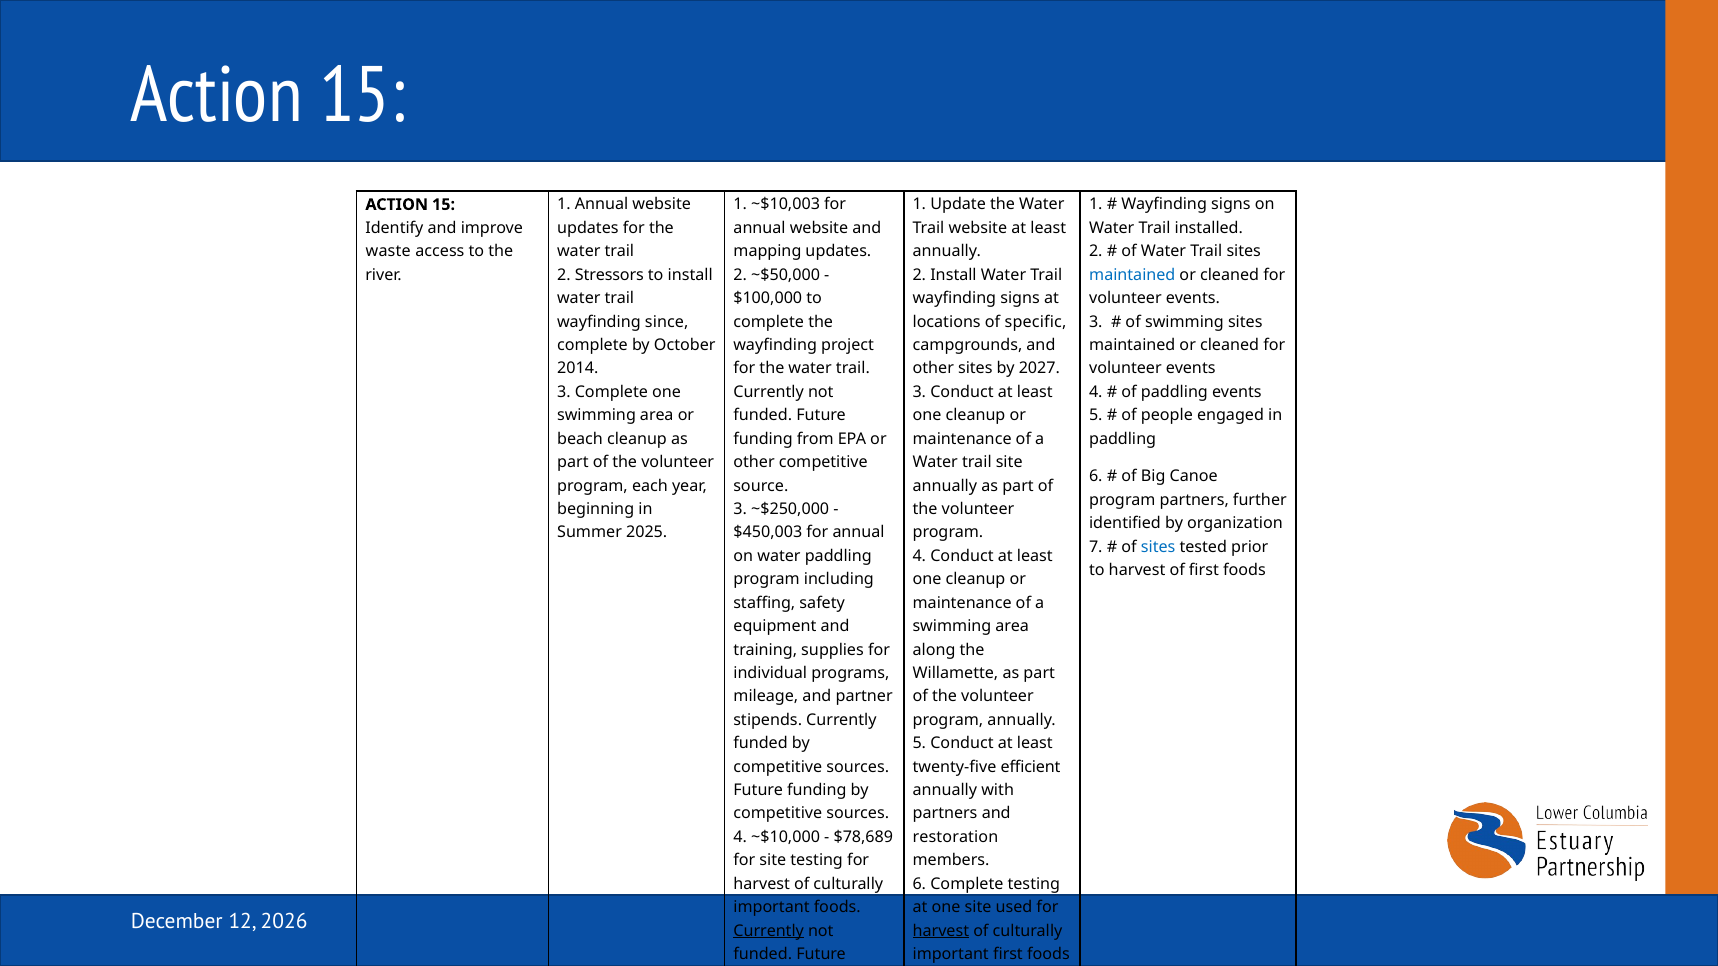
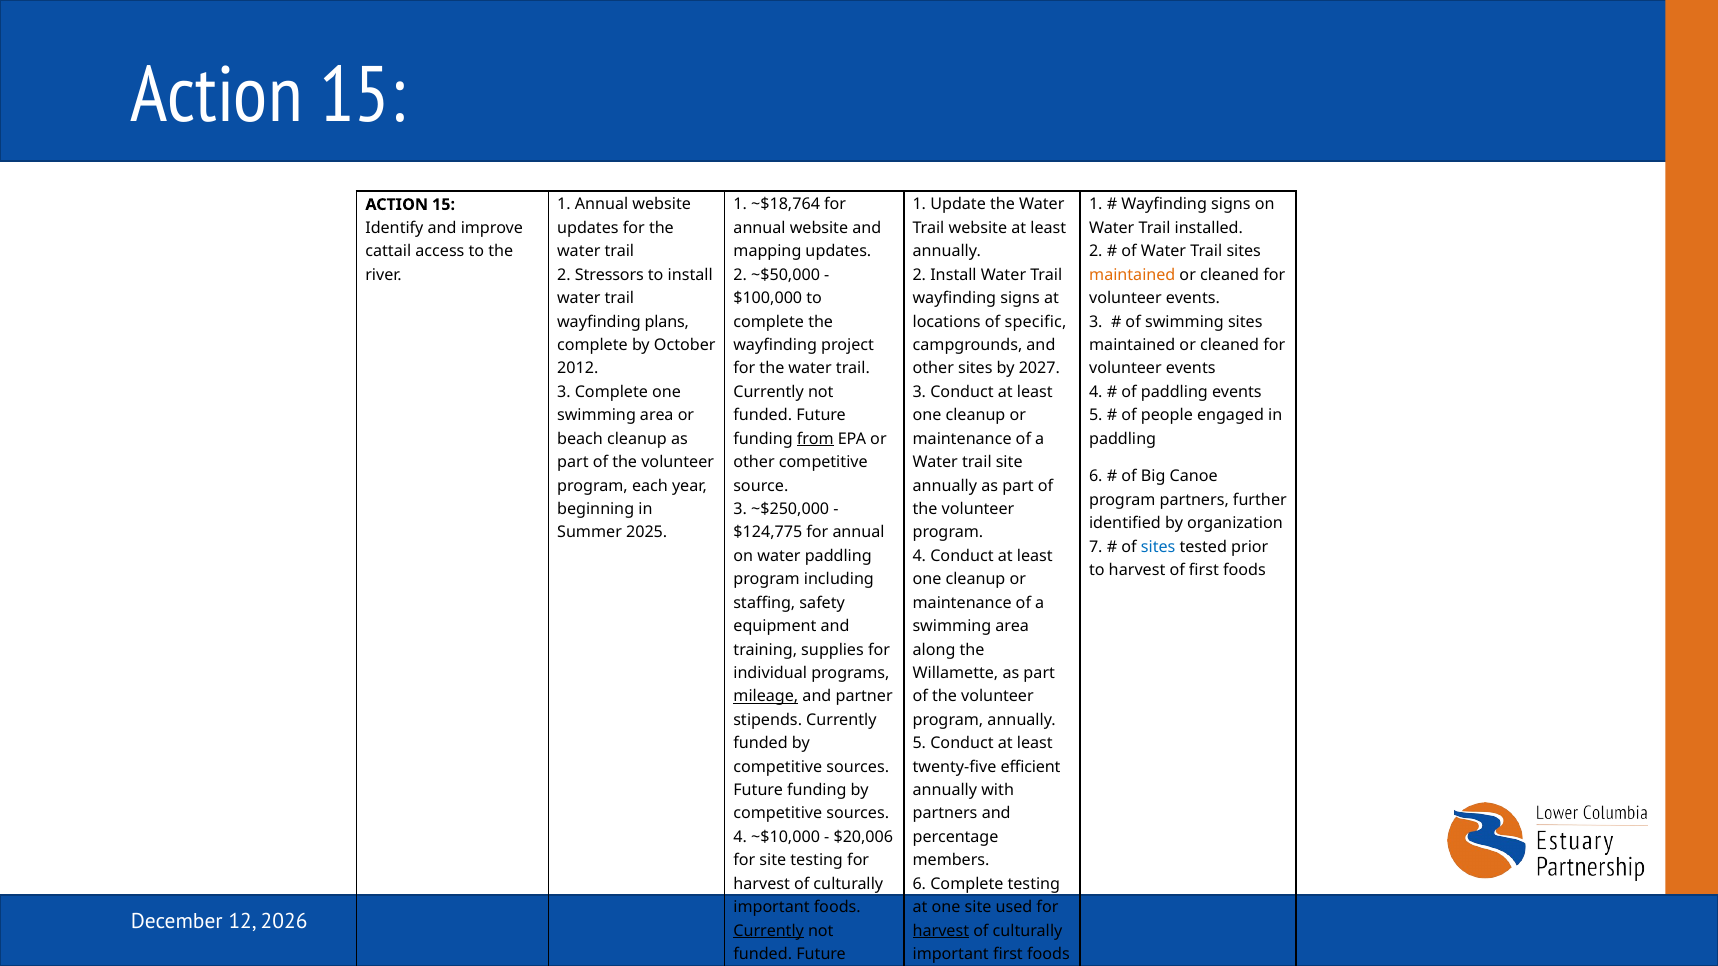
~$10,003: ~$10,003 -> ~$18,764 (786, 205)
waste: waste -> cattail (388, 252)
maintained colour: blue -> orange (1132, 275)
since: since -> plans (667, 322)
2014: 2014 -> 2012 (578, 369)
from underline: none -> present (815, 439)
$450,003: $450,003 -> $124,775 (768, 533)
mileage underline: none -> present (766, 697)
$78,689: $78,689 -> $20,006 (863, 837)
restoration: restoration -> percentage (956, 837)
